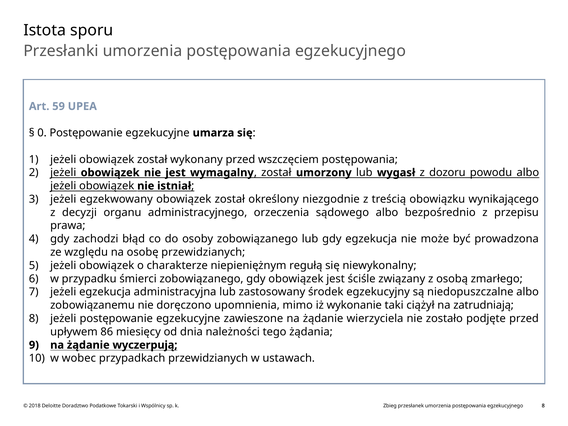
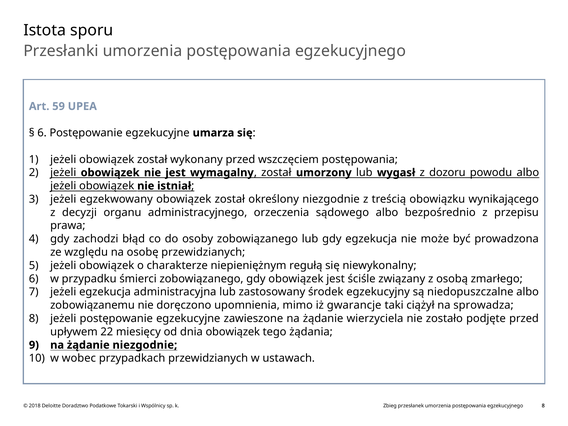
0: 0 -> 6 (42, 133)
wykonanie: wykonanie -> gwarancje (354, 305)
zatrudniają: zatrudniają -> sprowadza (483, 305)
86: 86 -> 22 (107, 332)
dnia należności: należności -> obowiązek (233, 332)
żądanie wyczerpują: wyczerpują -> niezgodnie (145, 345)
